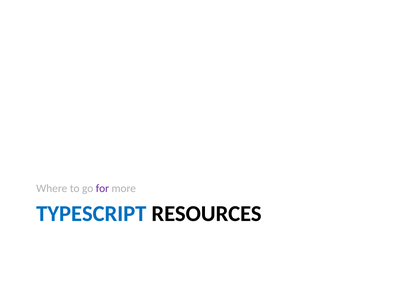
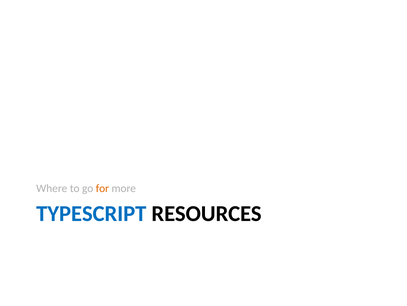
for colour: purple -> orange (102, 188)
